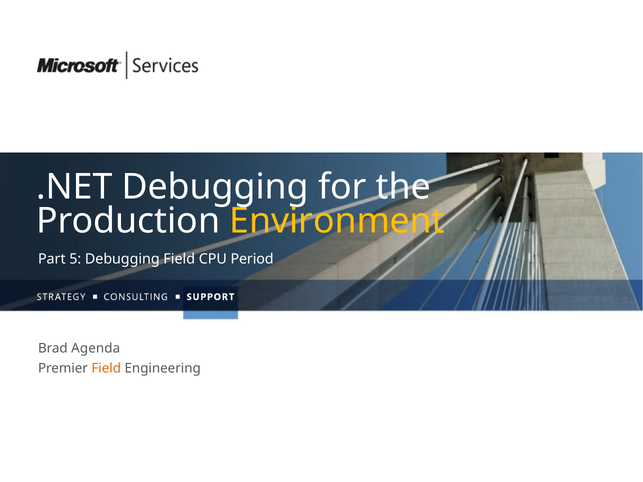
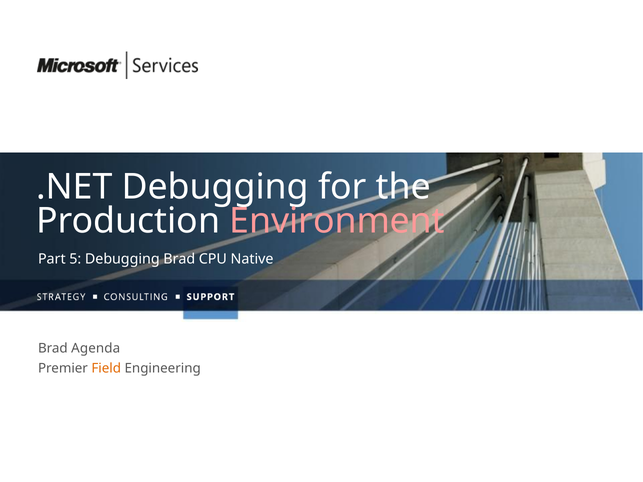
Environment colour: yellow -> pink (337, 221)
Debugging Field: Field -> Brad (179, 259)
Period: Period -> Native (252, 259)
